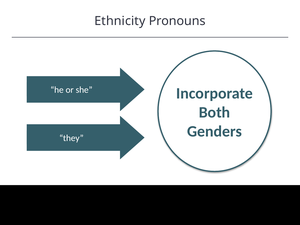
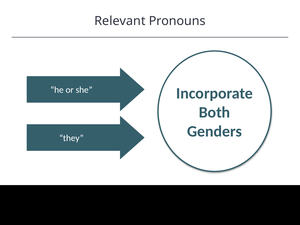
Ethnicity: Ethnicity -> Relevant (120, 21)
